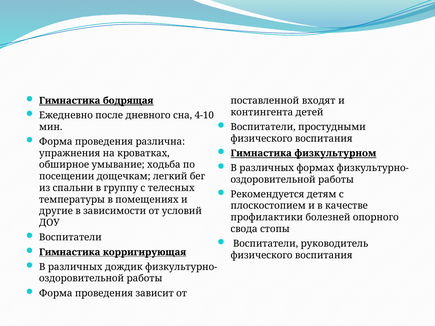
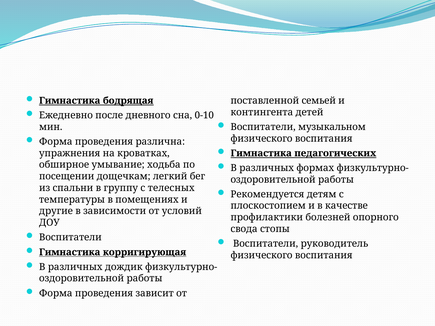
входят: входят -> семьей (319, 101)
4-10: 4-10 -> 0-10 (204, 115)
простудными: простудными -> музыкальном (332, 127)
физкультурном: физкультурном -> педагогических (335, 153)
